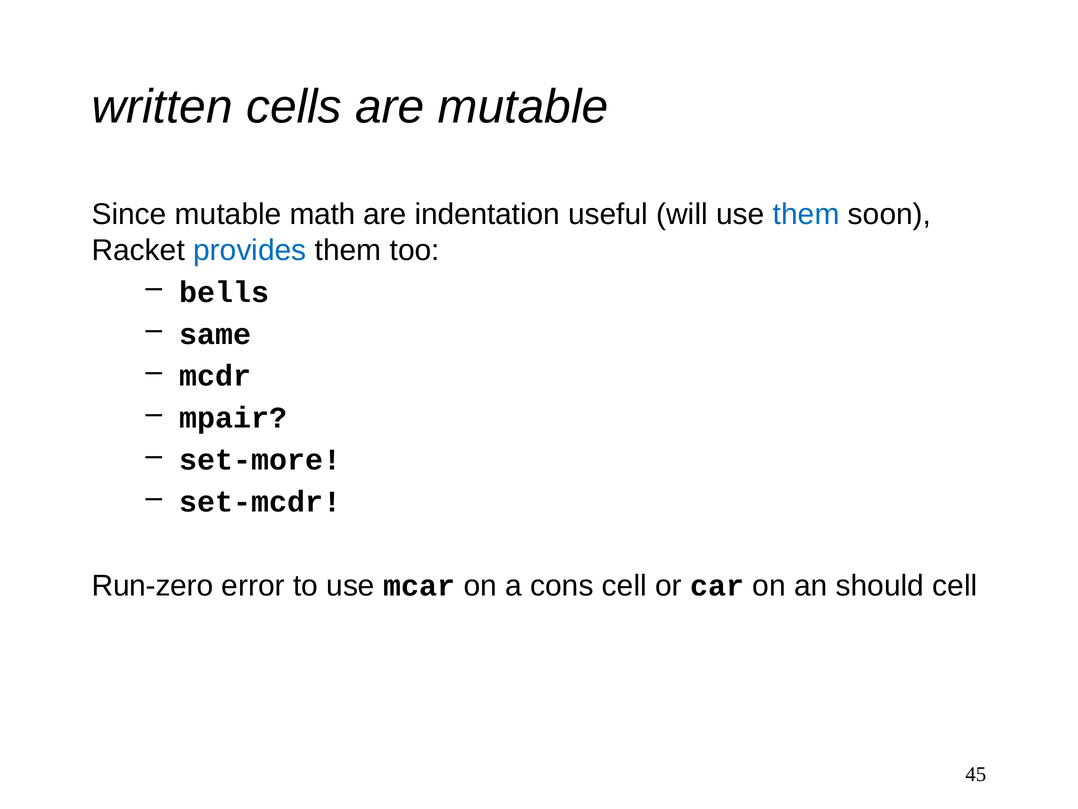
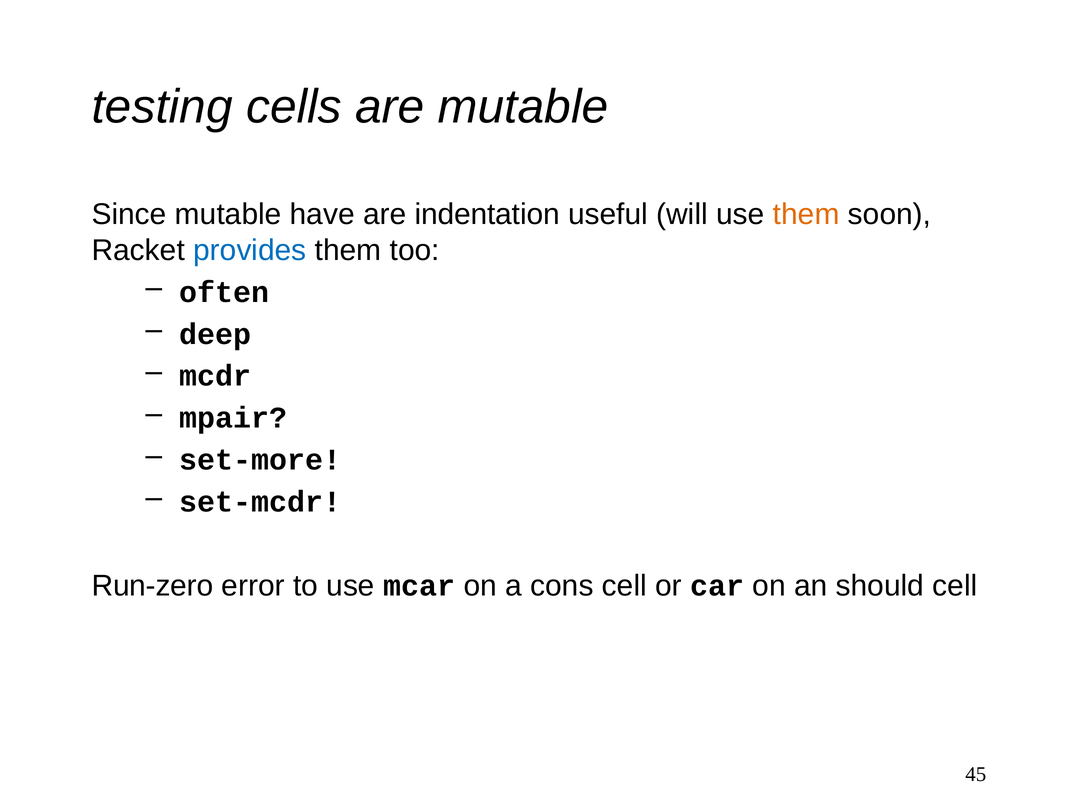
written: written -> testing (162, 107)
math: math -> have (322, 214)
them colour: blue -> orange (806, 214)
bells: bells -> often (224, 292)
same: same -> deep (215, 334)
